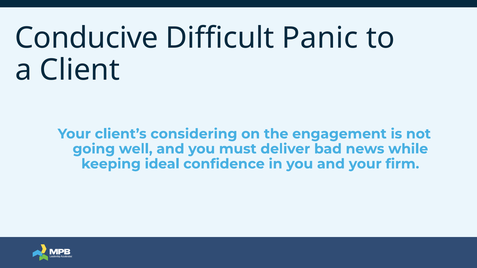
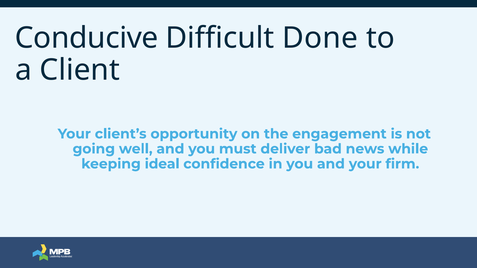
Panic: Panic -> Done (320, 38)
considering: considering -> opportunity (194, 134)
